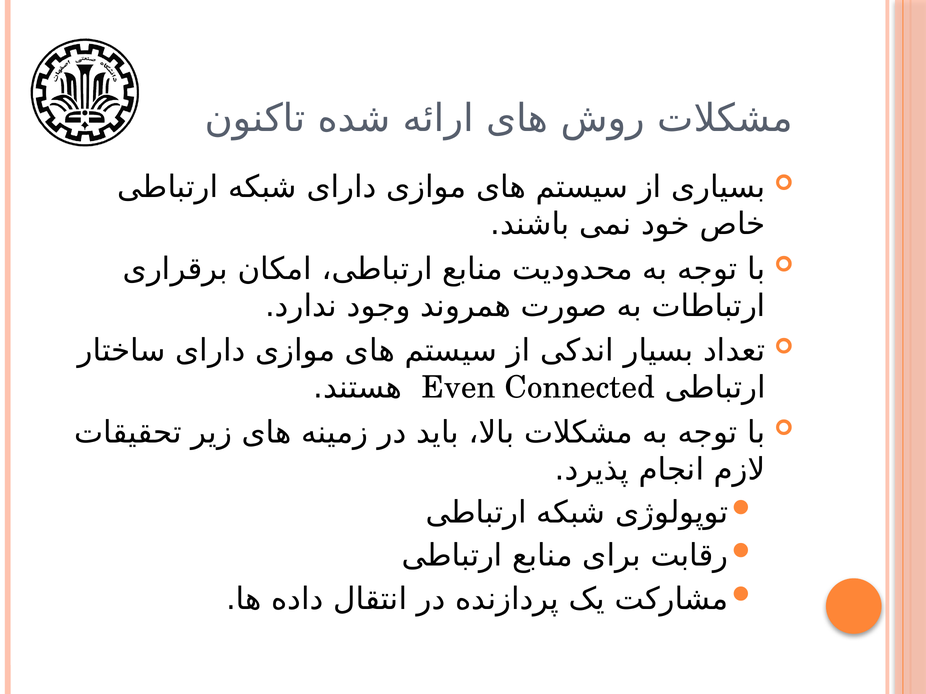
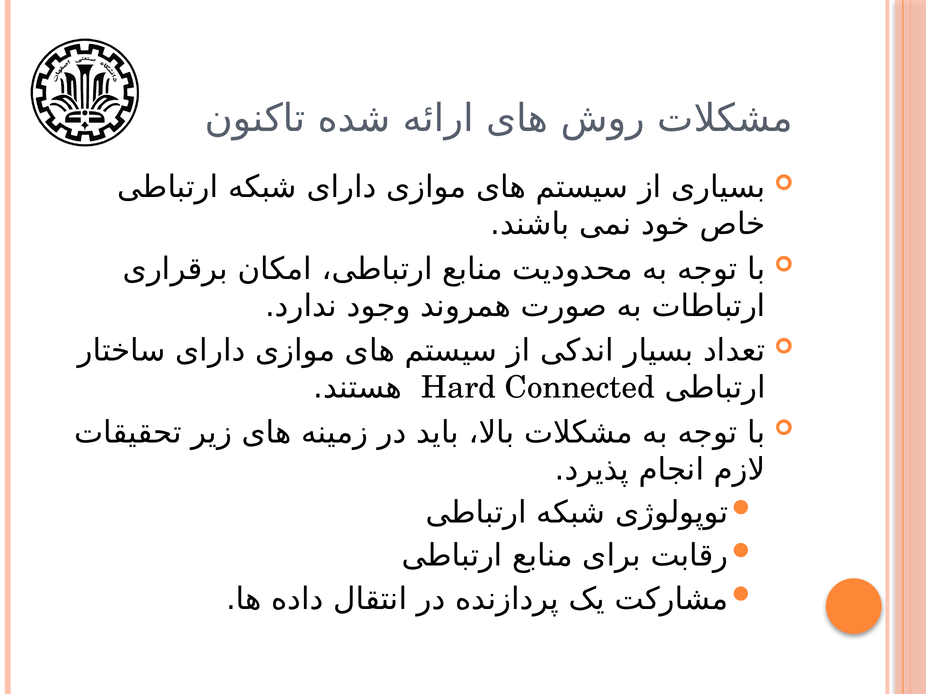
Even: Even -> Hard (459, 388)
